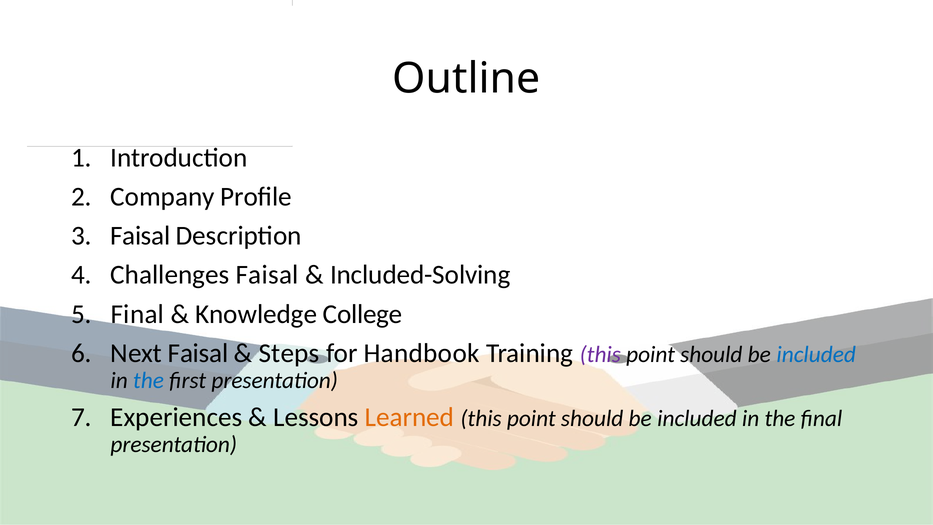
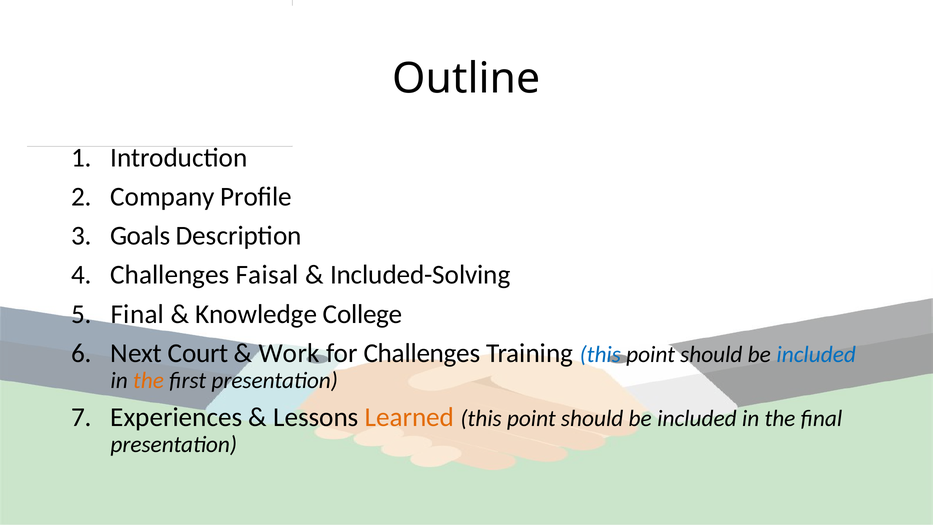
Faisal: Faisal -> Goals (140, 236)
Next Faisal: Faisal -> Court (198, 353)
Steps: Steps -> Work (289, 353)
for Handbook: Handbook -> Challenges (422, 353)
this colour: purple -> blue (600, 354)
the colour: blue -> orange (148, 380)
